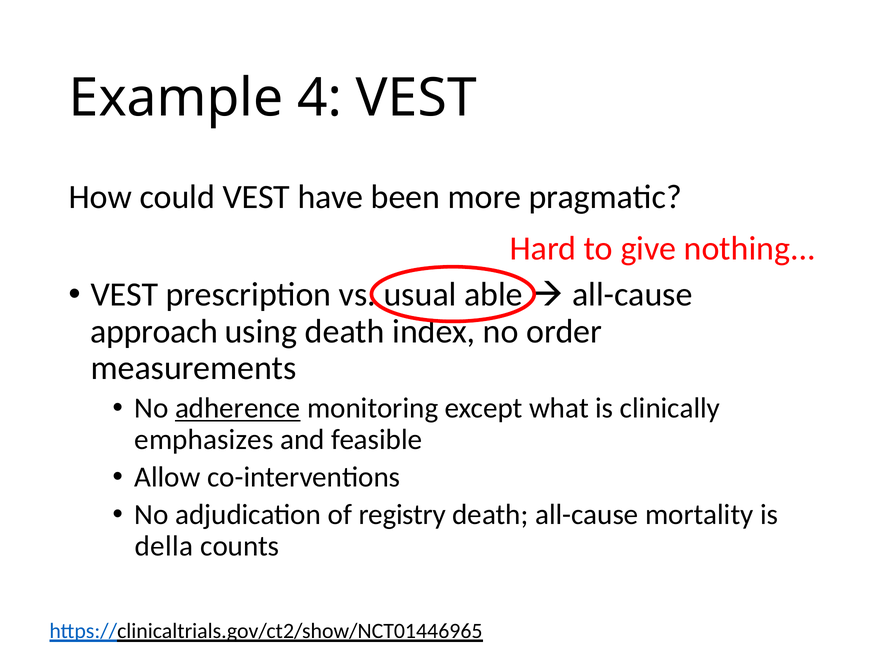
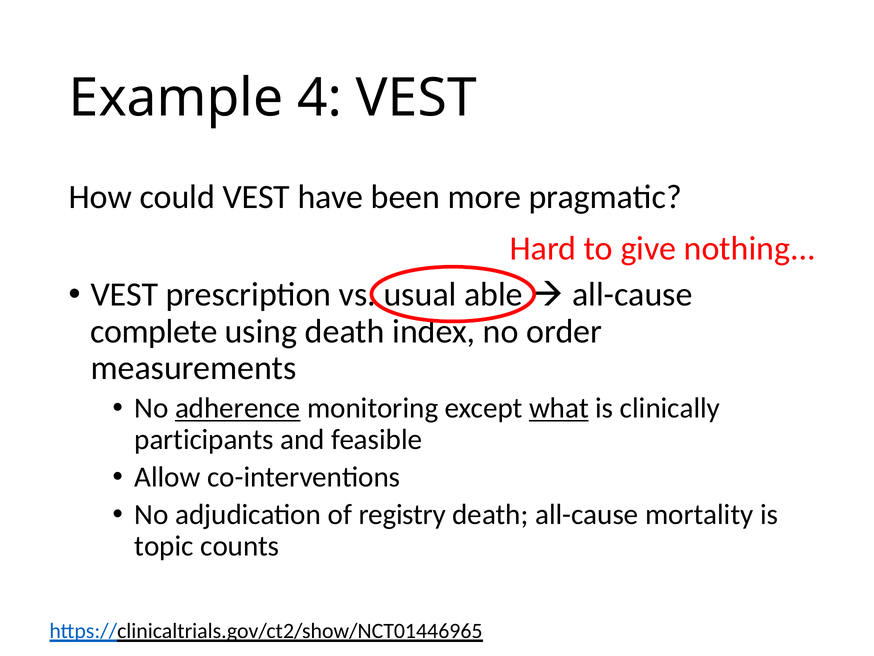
approach: approach -> complete (154, 331)
what underline: none -> present (559, 408)
emphasizes: emphasizes -> participants (204, 439)
della: della -> topic (164, 546)
